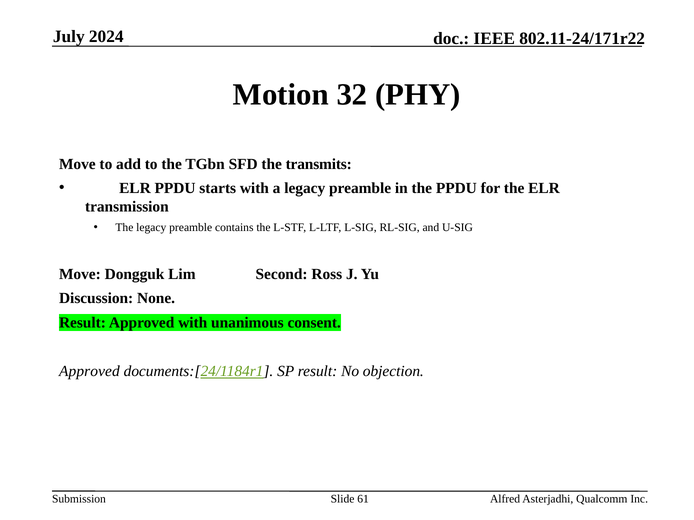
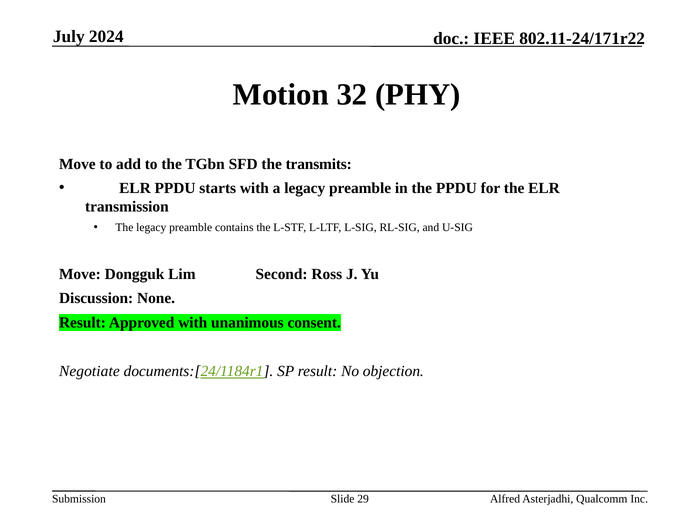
Approved: Approved -> Negotiate (89, 371)
61: 61 -> 29 (363, 499)
